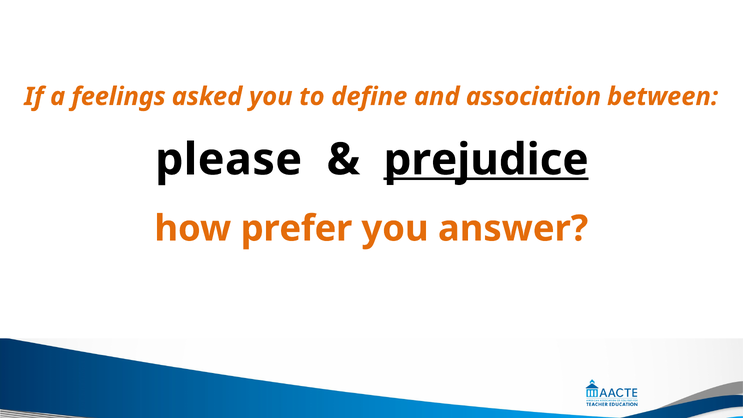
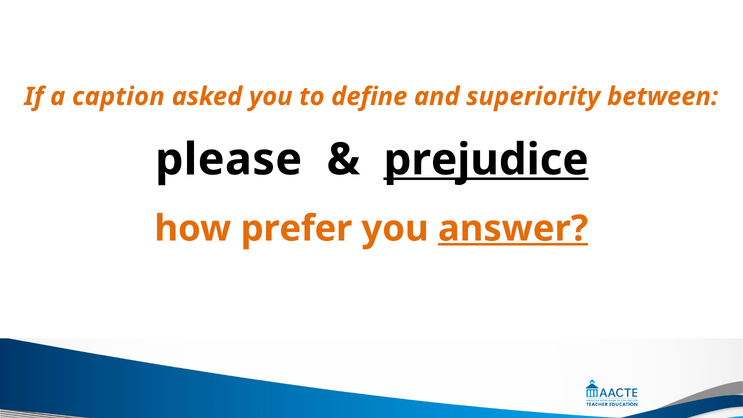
feelings: feelings -> caption (118, 97)
association: association -> superiority (533, 97)
answer underline: none -> present (513, 229)
